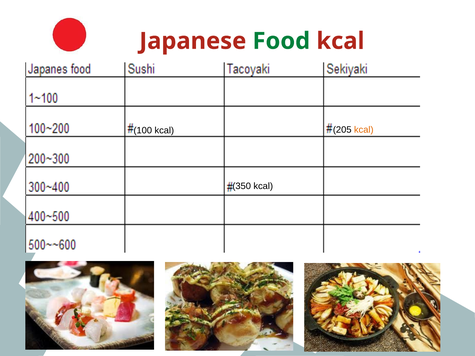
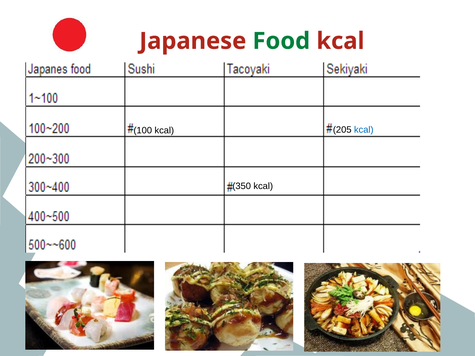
kcal colour: orange -> blue (364, 130)
